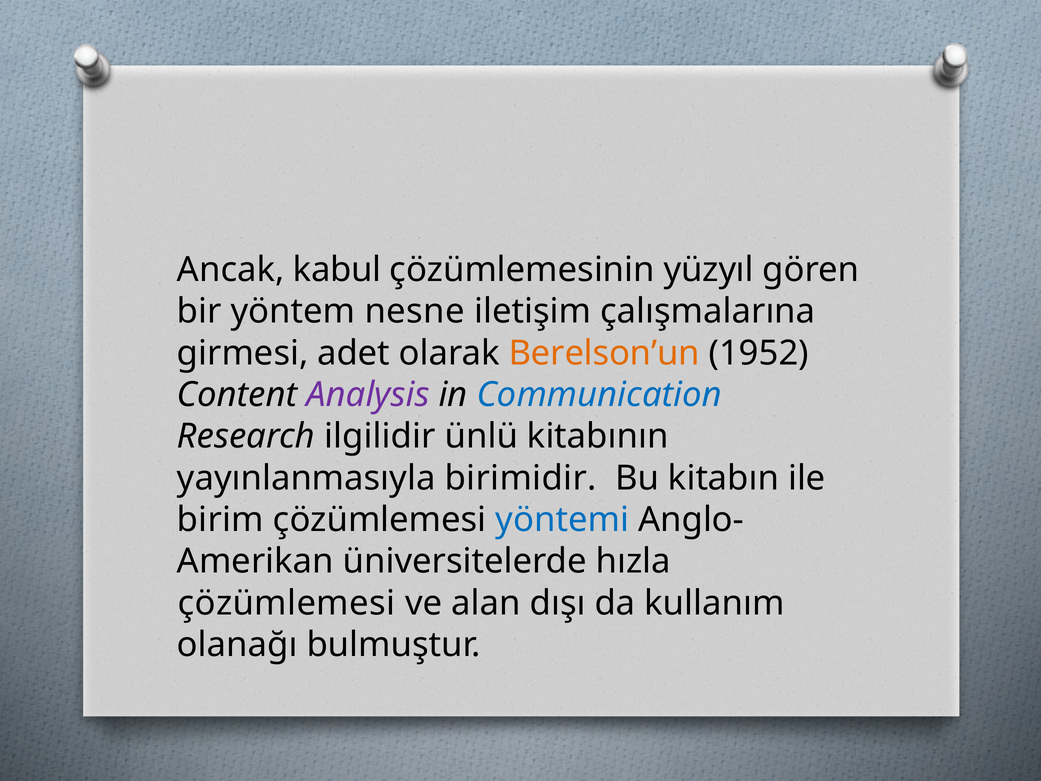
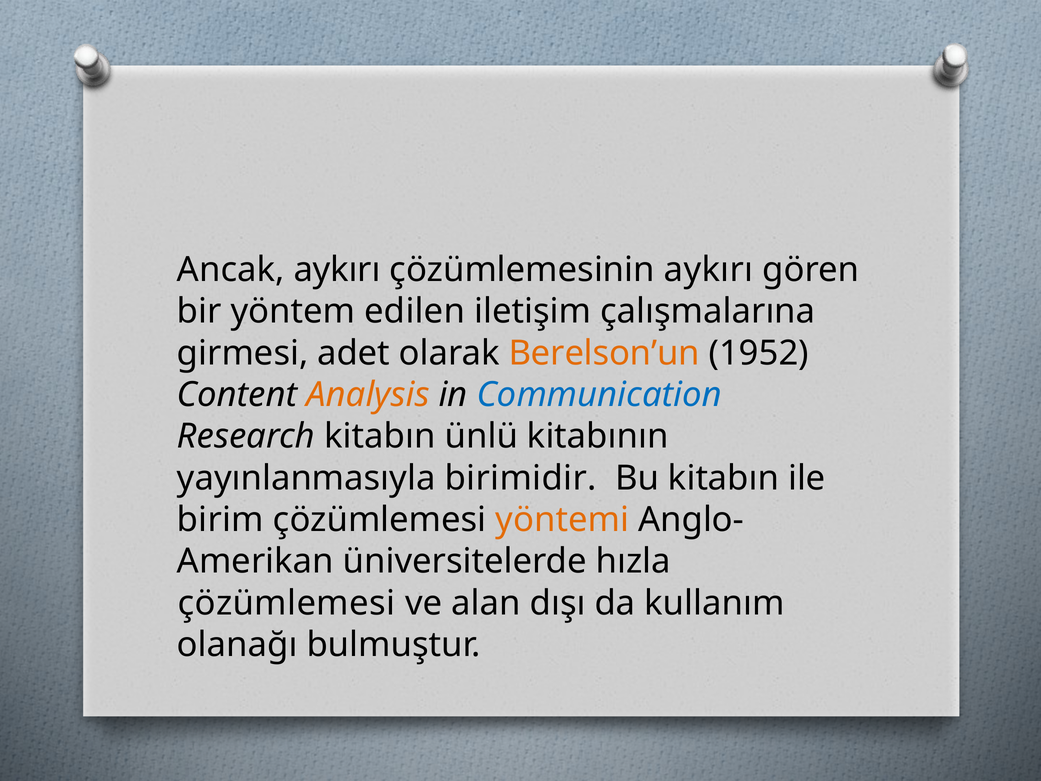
Ancak kabul: kabul -> aykırı (337, 270)
çözümlemesinin yüzyıl: yüzyıl -> aykırı (708, 270)
nesne: nesne -> edilen (415, 311)
Analysis colour: purple -> orange (368, 395)
Research ilgilidir: ilgilidir -> kitabın (380, 436)
yöntemi colour: blue -> orange (562, 520)
